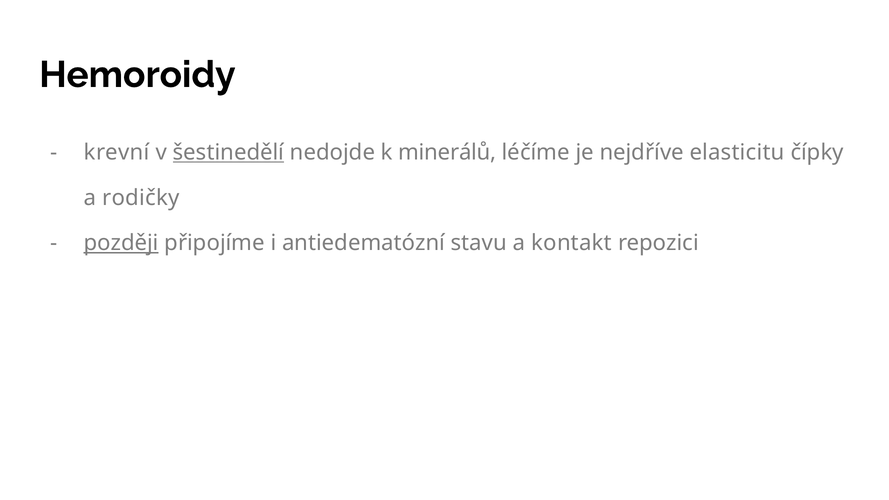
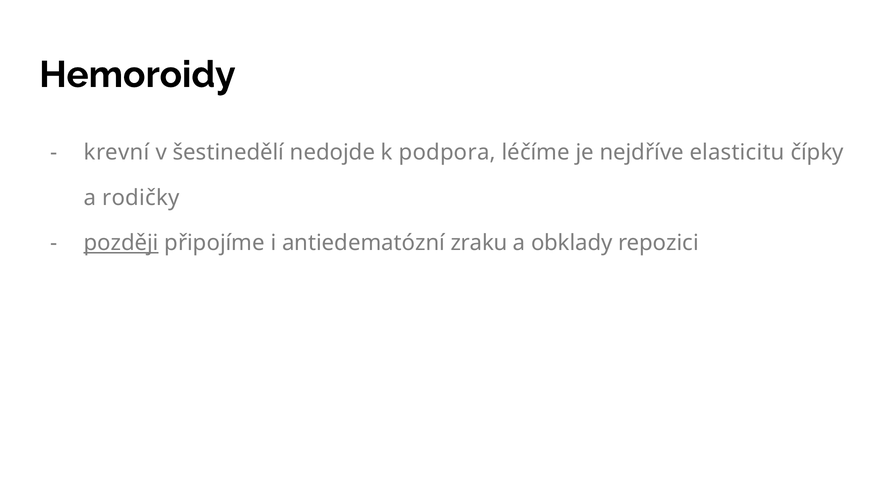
šestinedělí underline: present -> none (229, 152)
minerálů: minerálů -> podpora (447, 152)
stavu: stavu -> zraku (479, 243)
kontakt: kontakt -> obklady (572, 243)
